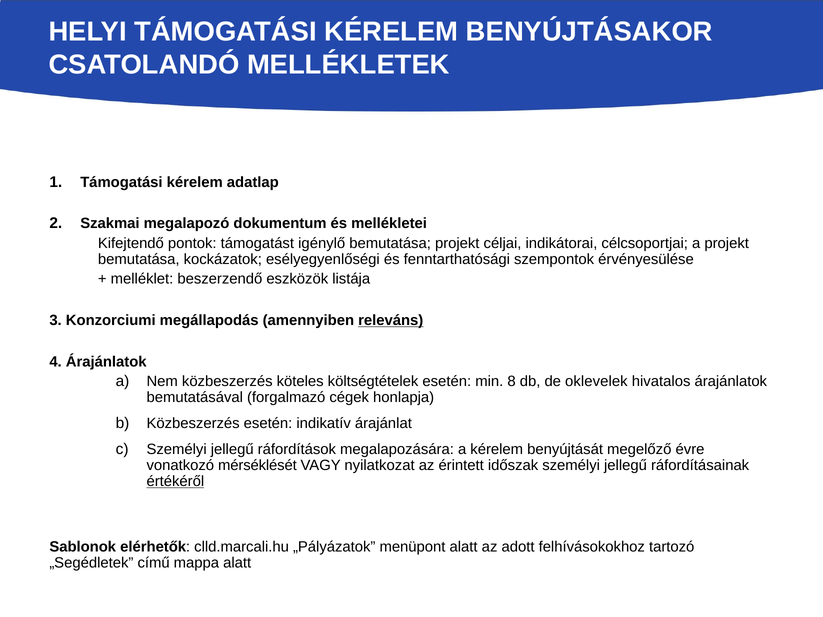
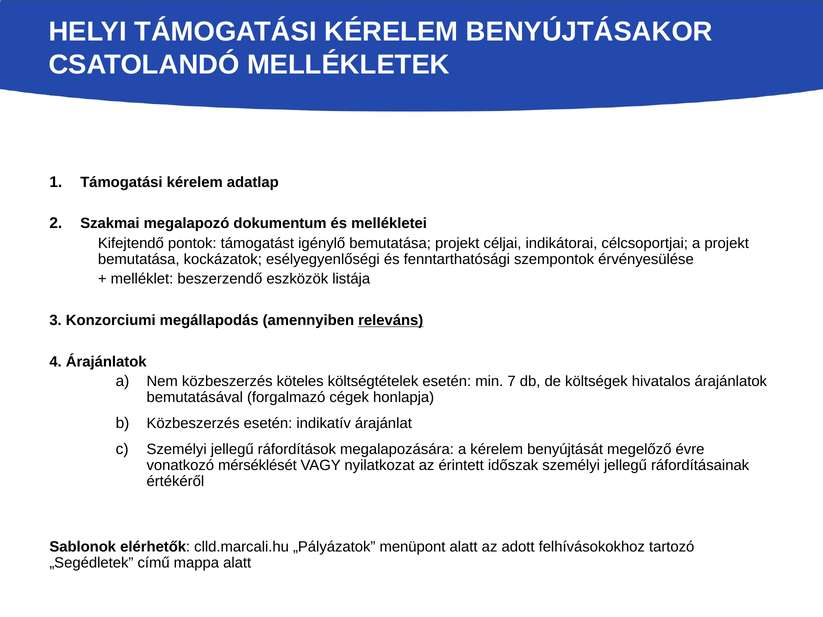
8: 8 -> 7 (512, 382)
oklevelek: oklevelek -> költségek (596, 382)
értékéről underline: present -> none (175, 482)
